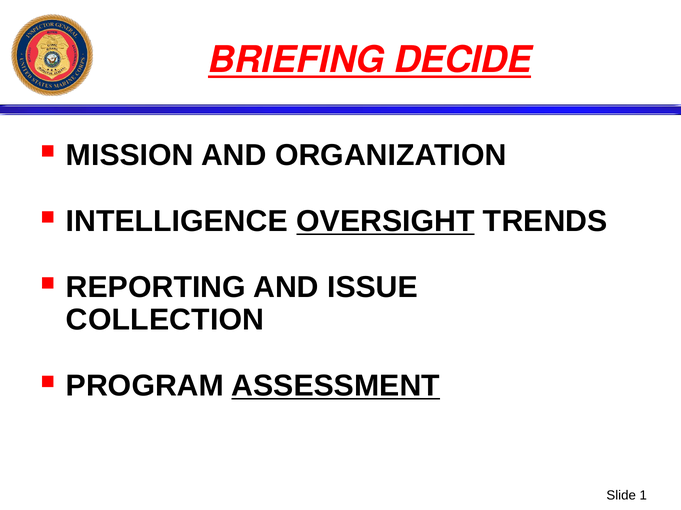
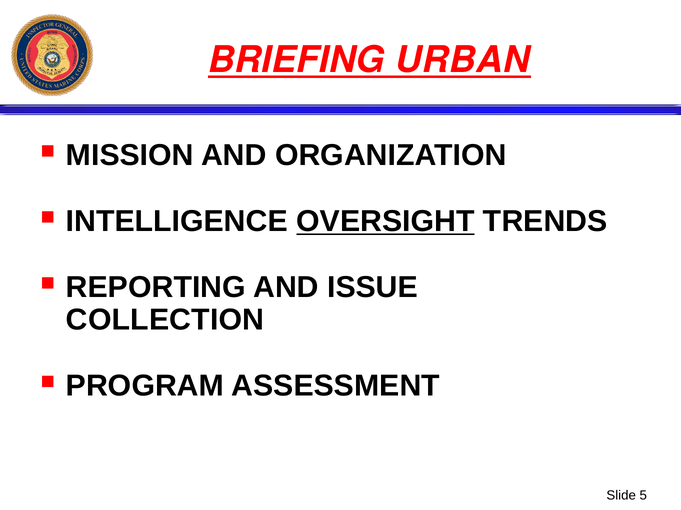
DECIDE: DECIDE -> URBAN (463, 60)
ASSESSMENT underline: present -> none (336, 386)
1: 1 -> 5 (643, 496)
